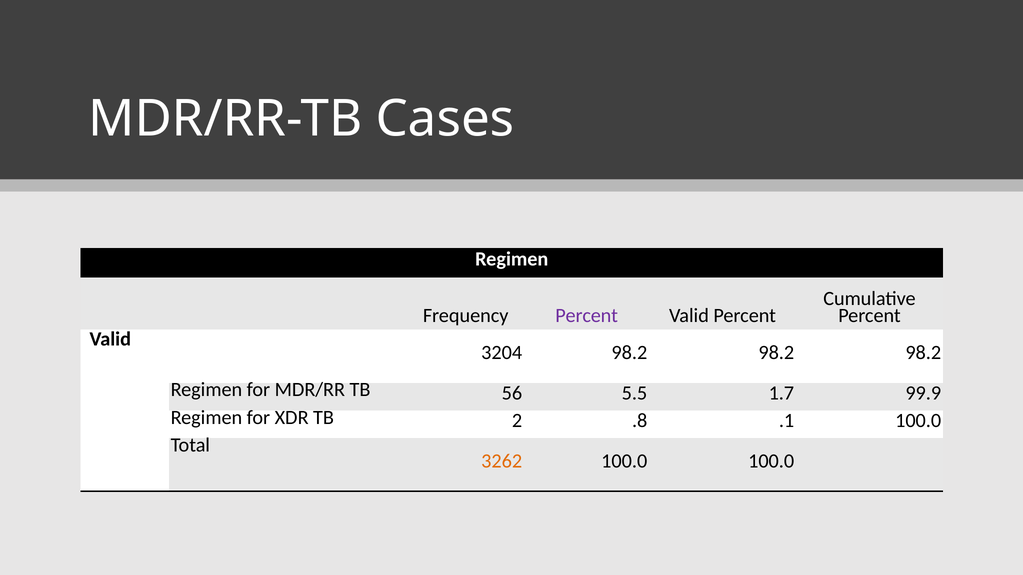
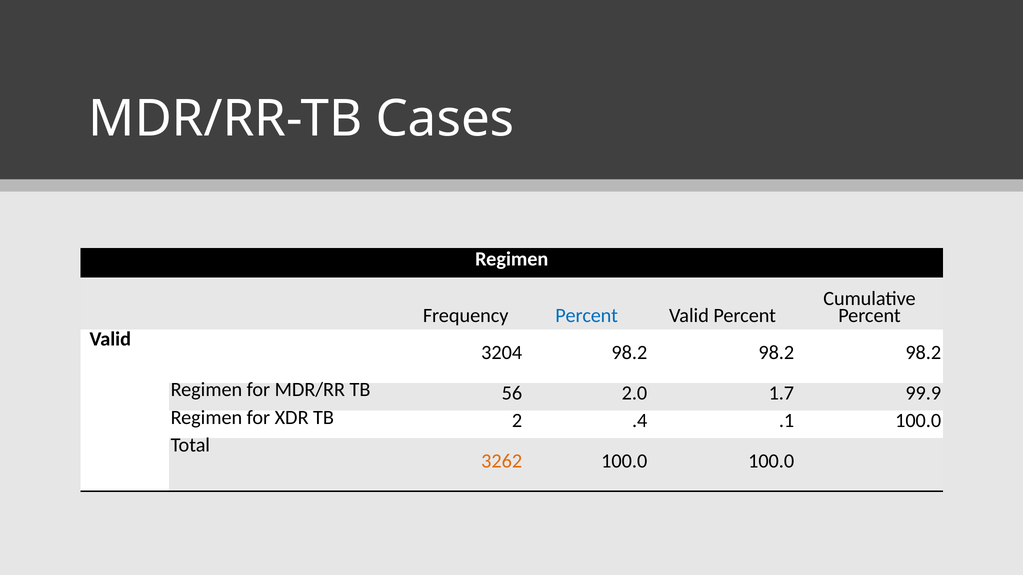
Percent colour: purple -> blue (587, 316)
5.5: 5.5 -> 2.0 (634, 393)
.8: .8 -> .4 (640, 421)
